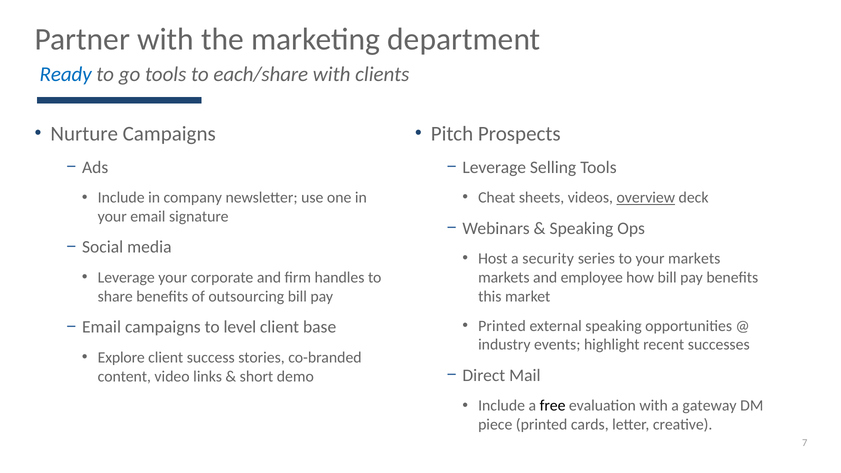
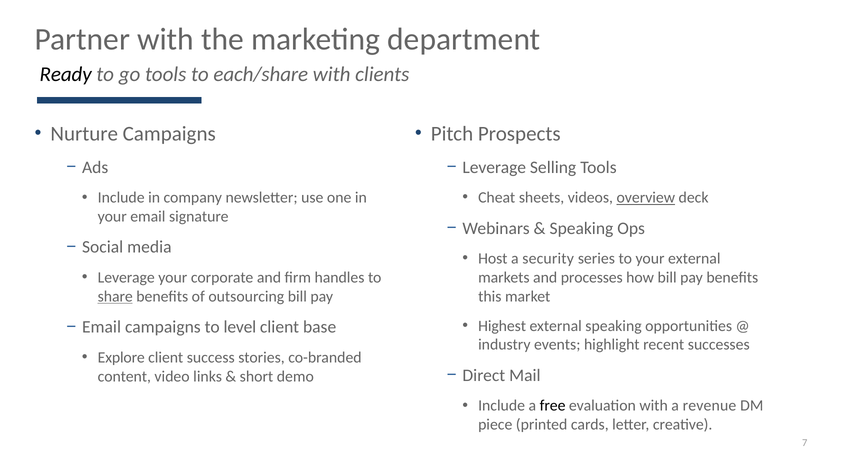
Ready colour: blue -> black (66, 75)
your markets: markets -> external (694, 259)
employee: employee -> processes (592, 278)
share underline: none -> present (115, 296)
Printed: Printed -> Highest (502, 326)
gateway: gateway -> revenue (709, 406)
